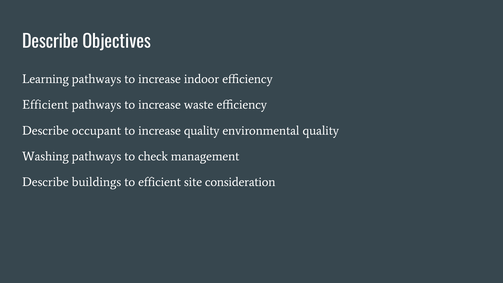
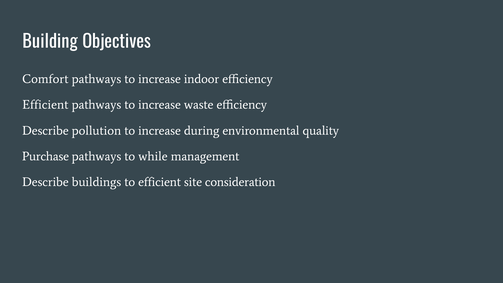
Describe: Describe -> Building (50, 42)
Learning: Learning -> Comfort (45, 79)
occupant: occupant -> pollution (96, 131)
increase quality: quality -> during (202, 131)
Washing: Washing -> Purchase (45, 156)
check: check -> while (153, 156)
